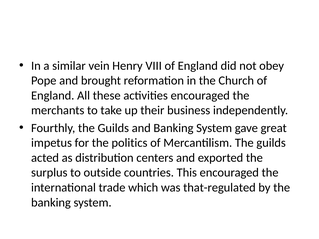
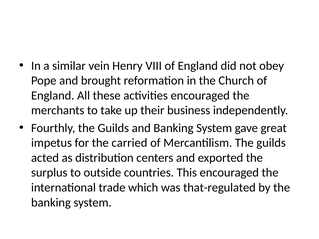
politics: politics -> carried (129, 143)
